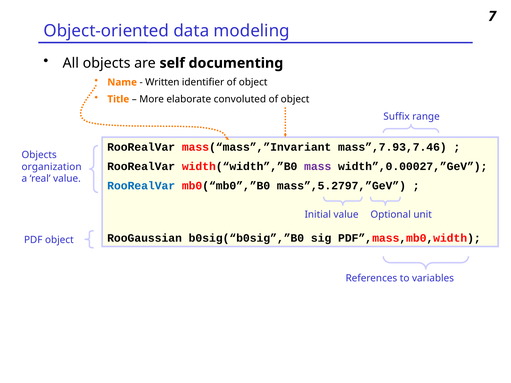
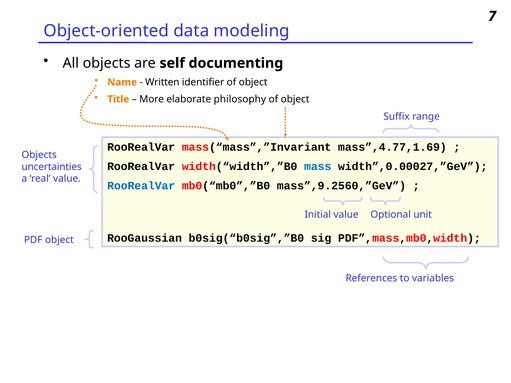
convoluted: convoluted -> philosophy (240, 99)
mass”,7.93,7.46: mass”,7.93,7.46 -> mass”,4.77,1.69 (392, 147)
mass colour: purple -> blue (318, 167)
organization: organization -> uncertainties (52, 167)
mass”,5.2797,”GeV: mass”,5.2797,”GeV -> mass”,9.2560,”GeV (341, 186)
